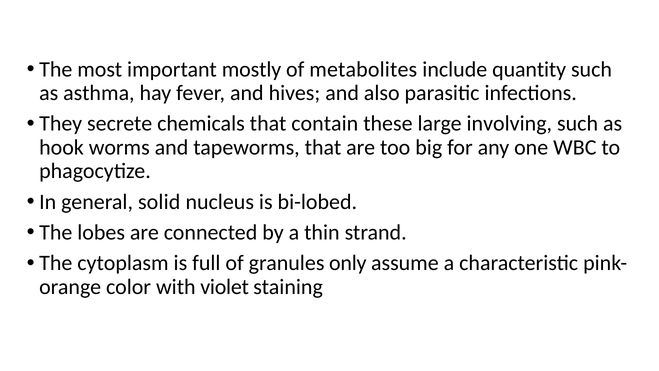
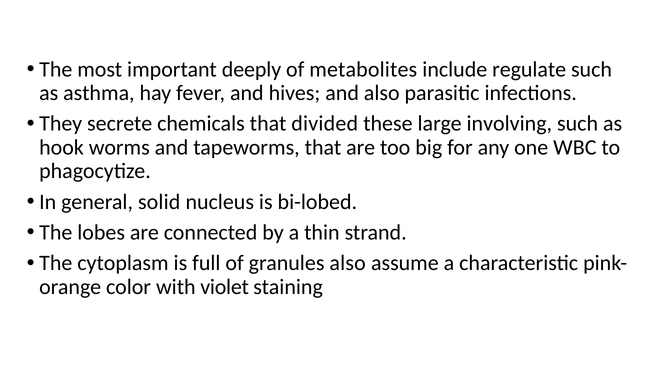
mostly: mostly -> deeply (252, 69)
quantity: quantity -> regulate (529, 69)
contain: contain -> divided (325, 124)
granules only: only -> also (348, 263)
